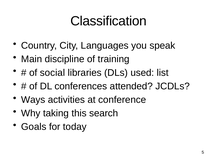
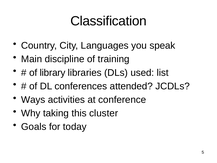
social: social -> library (53, 73)
search: search -> cluster (104, 113)
